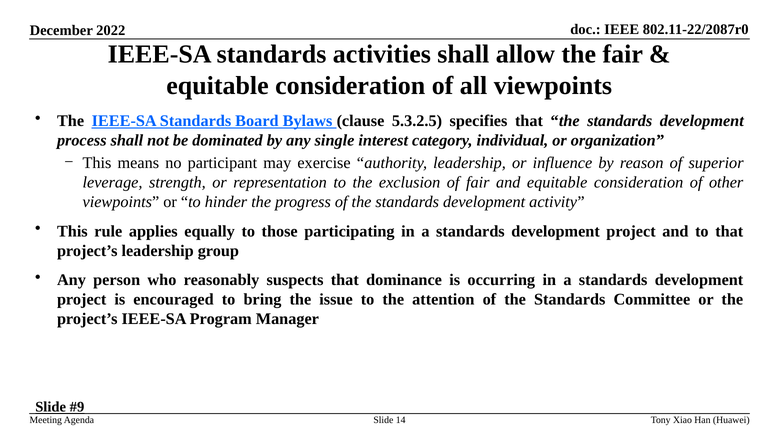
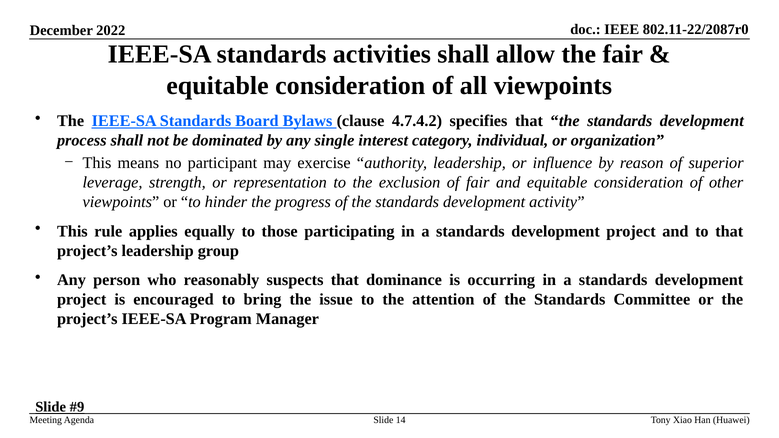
5.3.2.5: 5.3.2.5 -> 4.7.4.2 (417, 121)
